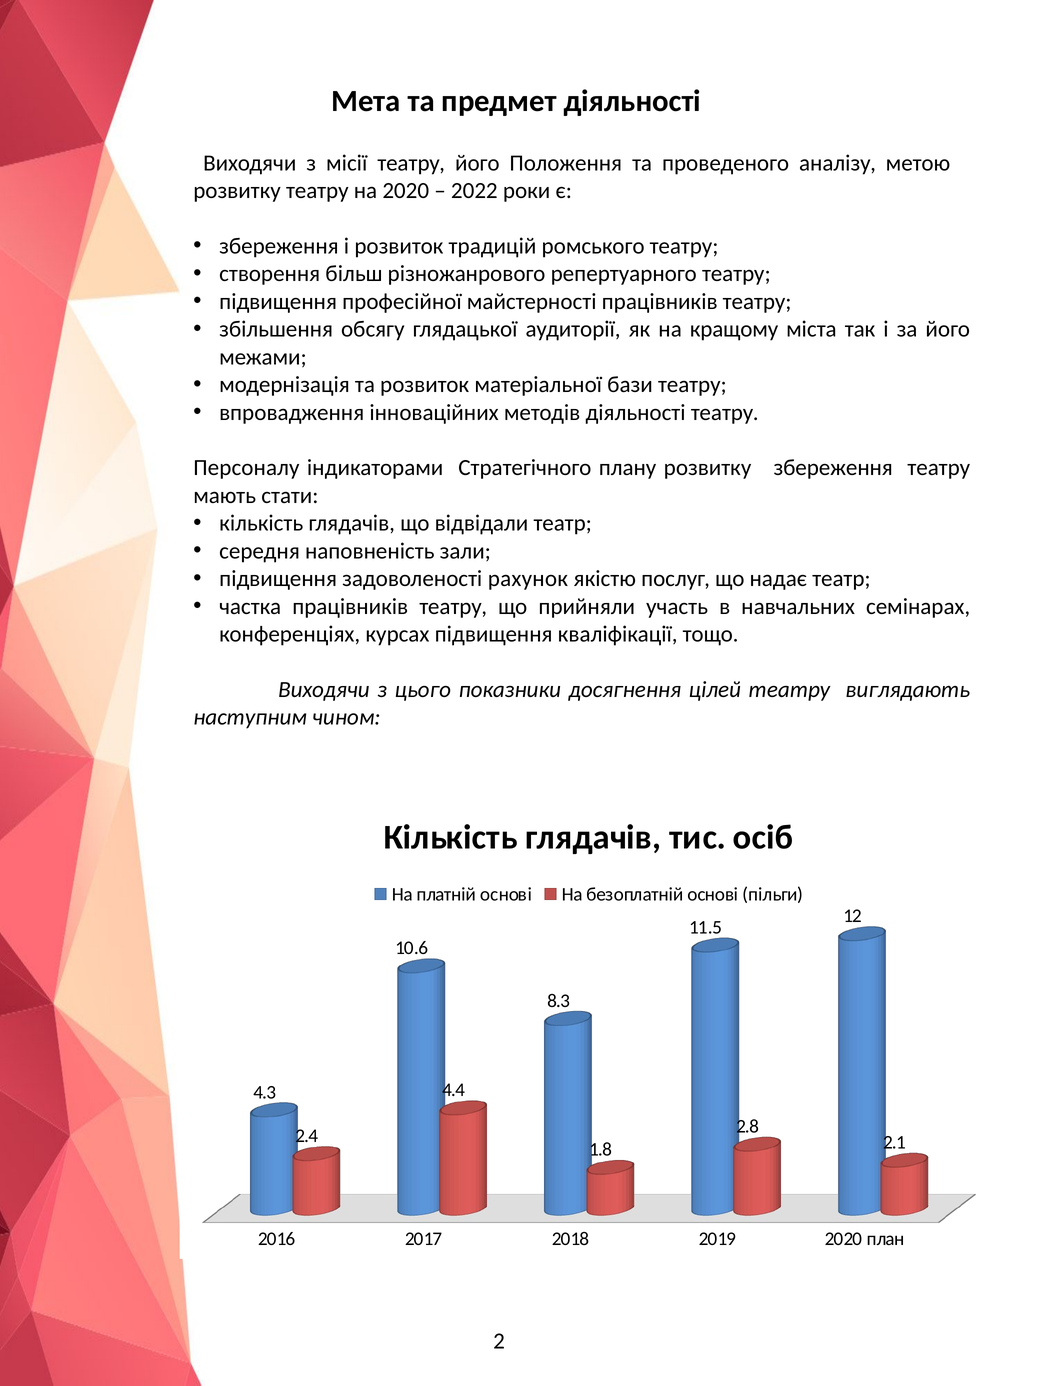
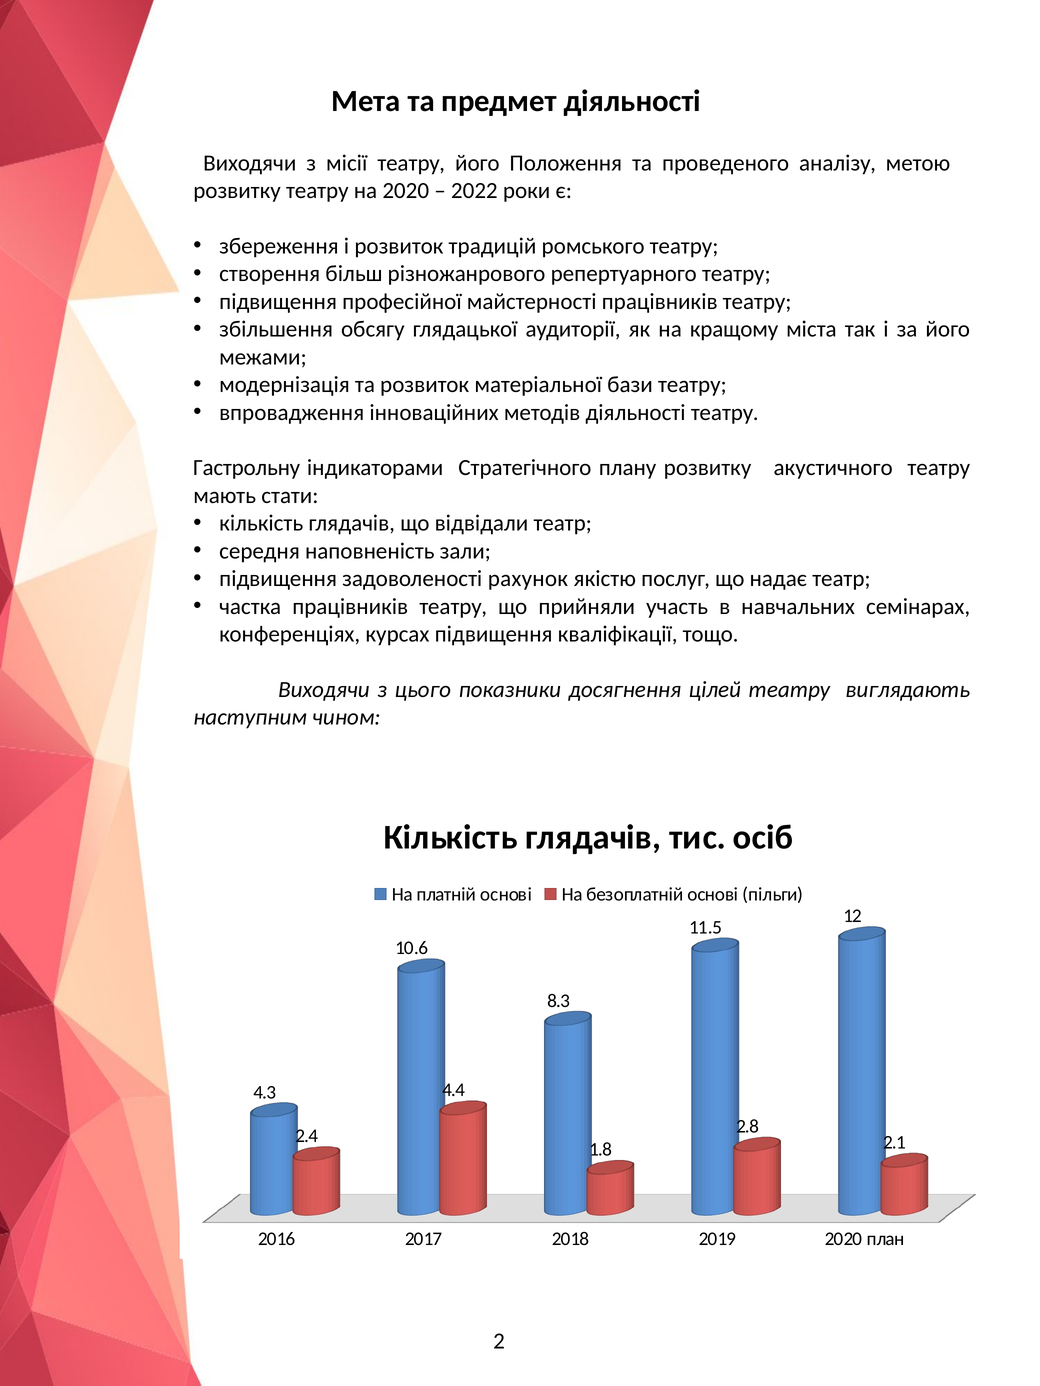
Персоналу: Персоналу -> Гастрольну (247, 468)
розвитку збереження: збереження -> акустичного (833, 468)
